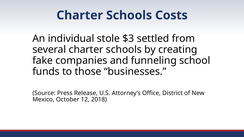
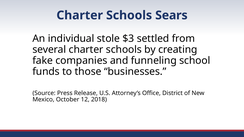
Costs: Costs -> Sears (171, 15)
